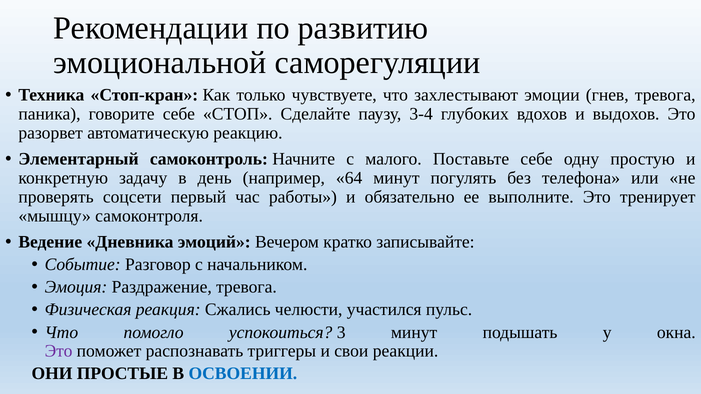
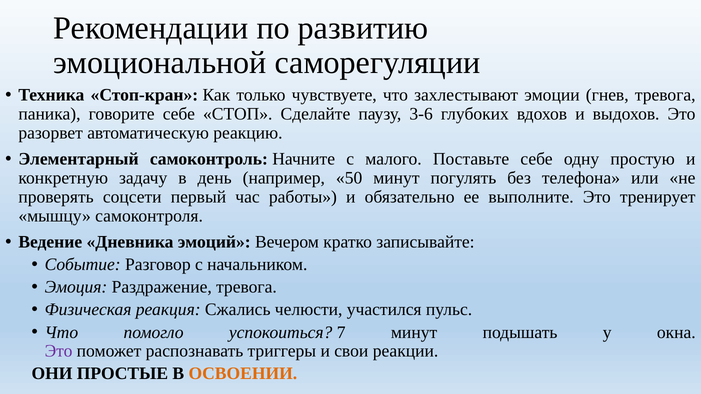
3-4: 3-4 -> 3-6 (421, 114)
64: 64 -> 50 (349, 178)
3: 3 -> 7 (341, 333)
ОСВОЕНИИ colour: blue -> orange (243, 374)
